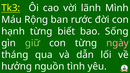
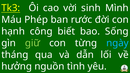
lãnh: lãnh -> sinh (91, 8)
Rộng: Rộng -> Phép (36, 20)
hạnh từng: từng -> công (41, 31)
ngày colour: pink -> light blue (117, 43)
